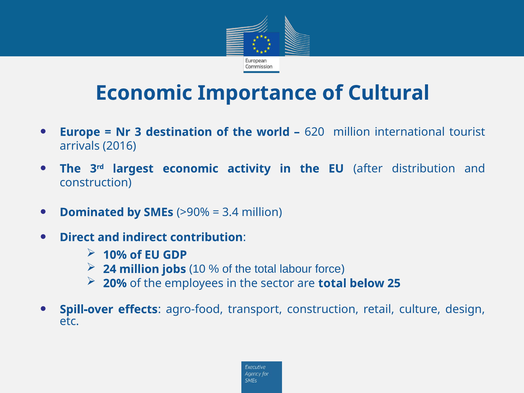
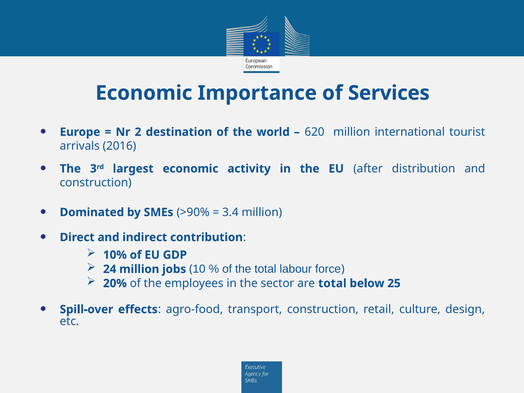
Cultural: Cultural -> Services (389, 93)
3: 3 -> 2 (138, 132)
